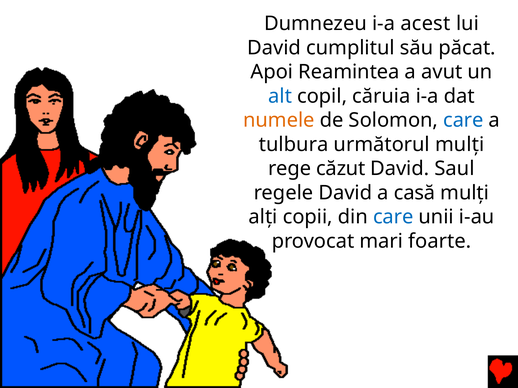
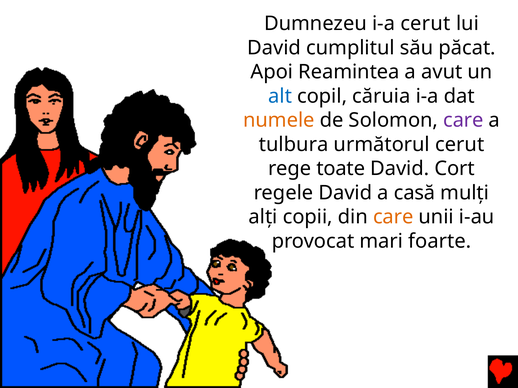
i-a acest: acest -> cerut (425, 24)
care colour: blue -> purple (463, 120)
următorul mulți: mulți -> cerut (460, 145)
căzut: căzut -> toate (341, 169)
Saul: Saul -> Cort (455, 169)
care colour: blue -> orange (393, 217)
